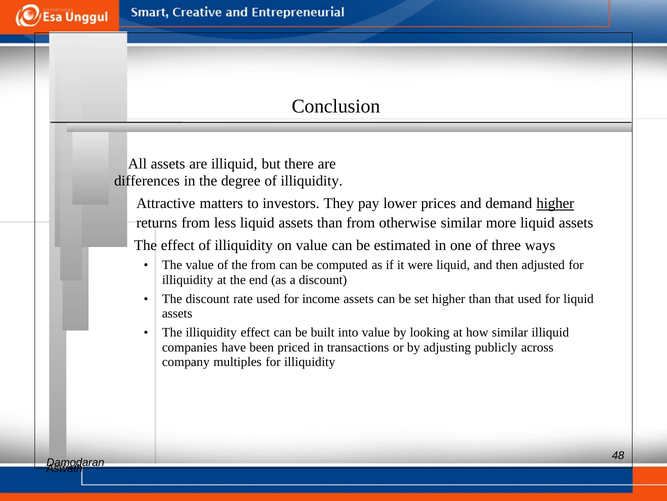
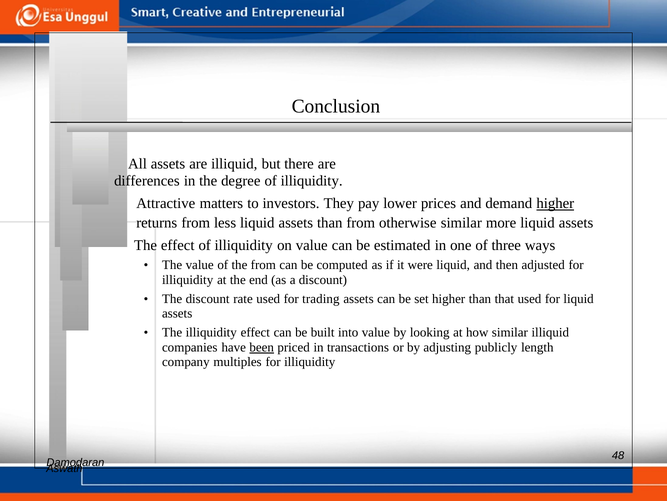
income: income -> trading (321, 298)
been underline: none -> present (262, 347)
across: across -> length (537, 347)
